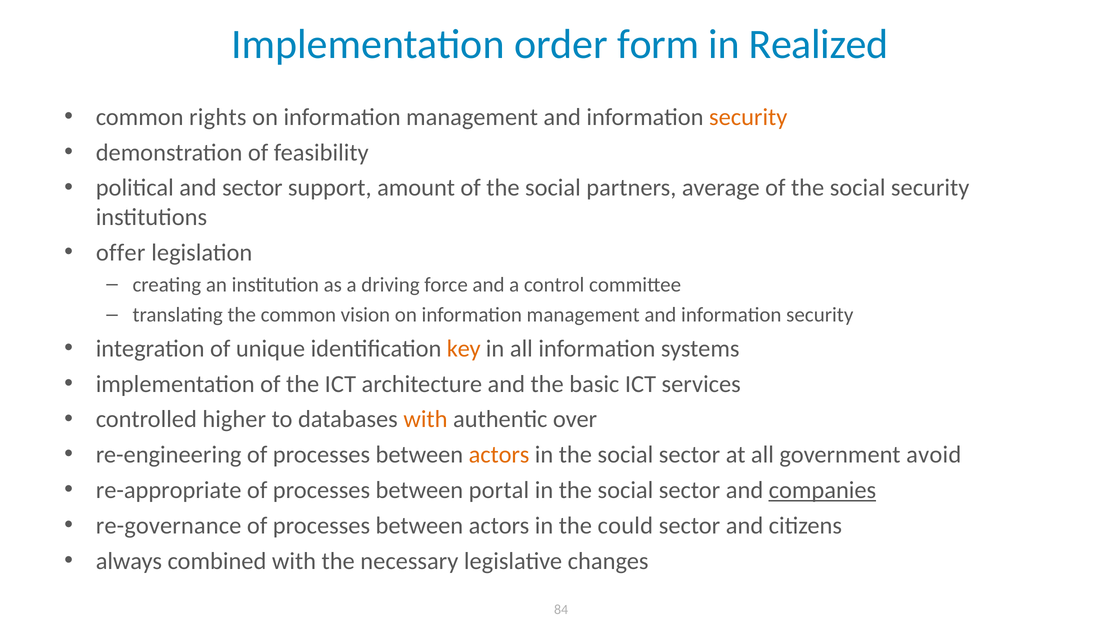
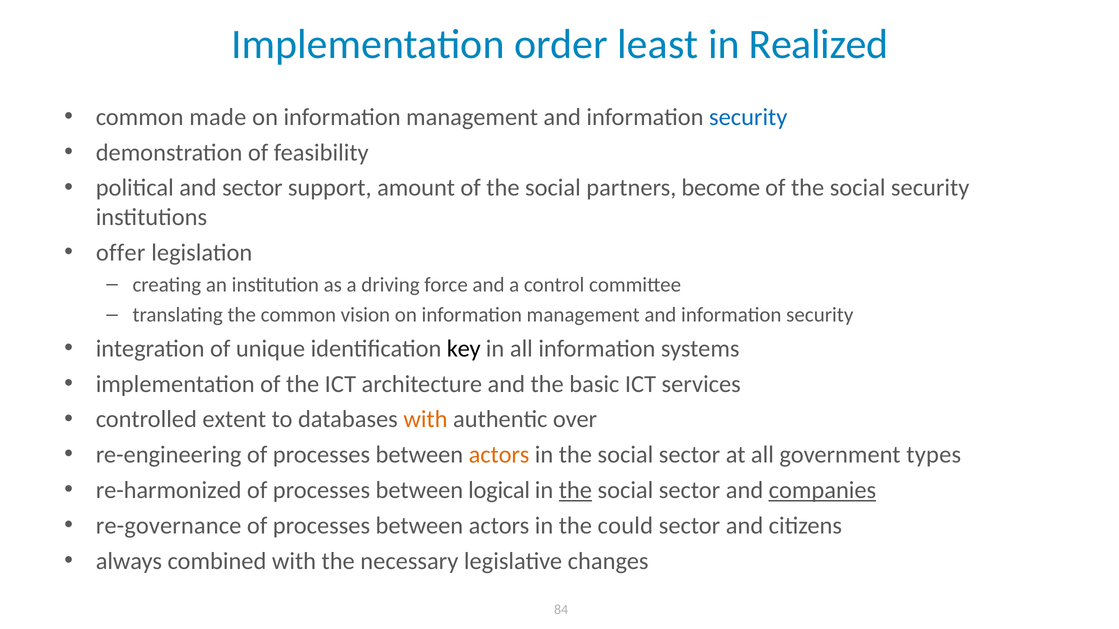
form: form -> least (658, 45)
rights: rights -> made (218, 117)
security colour: orange -> blue (748, 117)
average: average -> become (721, 188)
key colour: orange -> black (464, 349)
higher: higher -> extent (234, 420)
avoid: avoid -> types (934, 455)
re-appropriate: re-appropriate -> re-harmonized (169, 491)
portal: portal -> logical (499, 491)
the underline: none -> present (575, 491)
